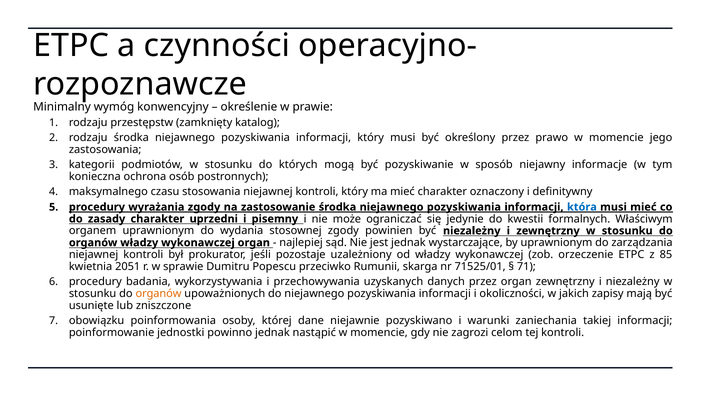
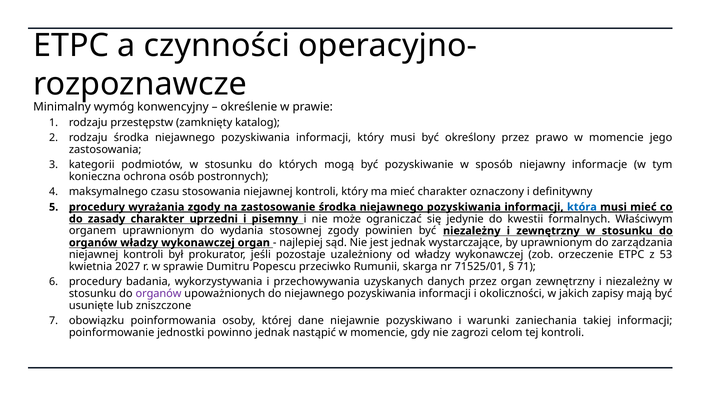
85: 85 -> 53 (666, 255)
2051: 2051 -> 2027 (128, 267)
organów colour: orange -> purple (159, 294)
